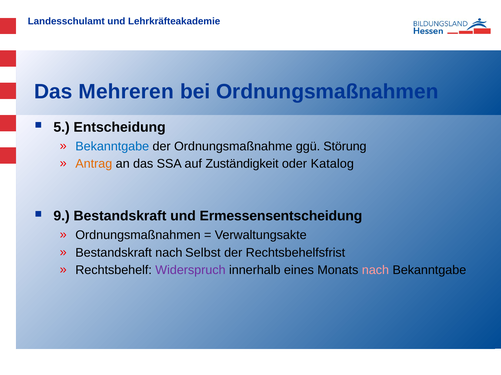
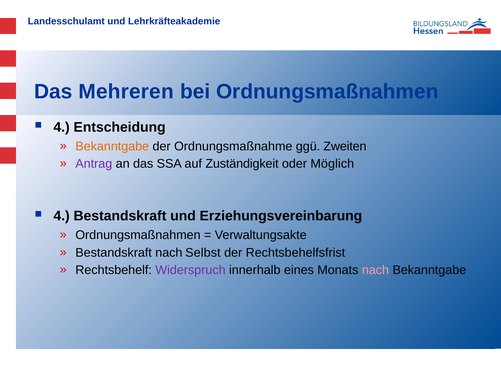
5: 5 -> 4 (62, 127)
Bekanntgabe colour: blue -> orange (112, 147)
Störung: Störung -> Zweiten (345, 147)
Antrag colour: orange -> purple (94, 164)
Katalog: Katalog -> Möglich (332, 164)
9: 9 -> 4 (62, 216)
Ermessensentscheidung: Ermessensentscheidung -> Erziehungsvereinbarung (281, 216)
